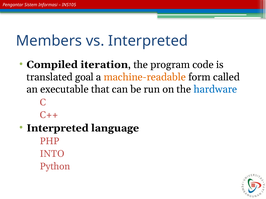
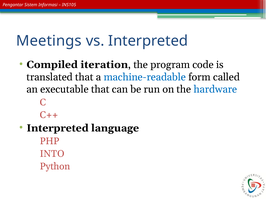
Members: Members -> Meetings (49, 41)
translated goal: goal -> that (84, 77)
machine-readable colour: orange -> blue (145, 77)
